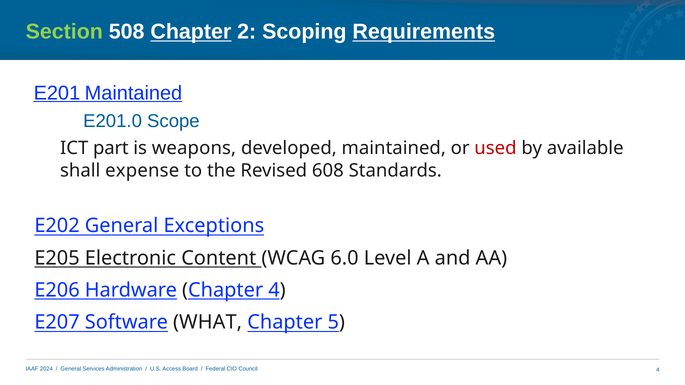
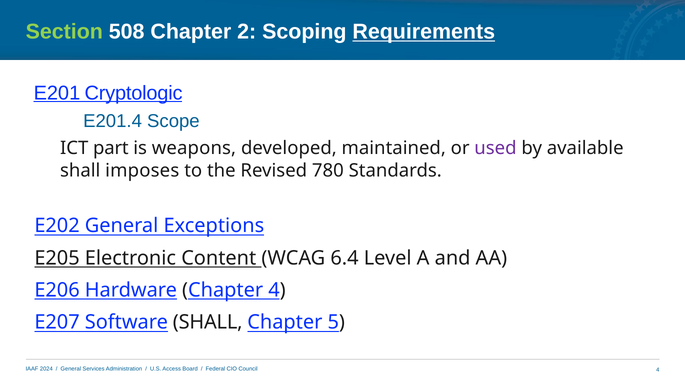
Chapter underline: present -> none (191, 32)
E201 Maintained: Maintained -> Cryptologic (134, 93)
E201.0: E201.0 -> E201.4 (113, 121)
used colour: red -> purple (495, 148)
expense: expense -> imposes (142, 171)
608: 608 -> 780 (328, 171)
6.0: 6.0 -> 6.4 (345, 258)
Software WHAT: WHAT -> SHALL (208, 322)
